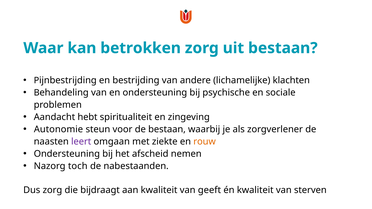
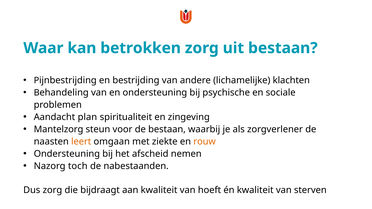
hebt: hebt -> plan (87, 117)
Autonomie: Autonomie -> Mantelzorg (59, 129)
leert colour: purple -> orange (81, 142)
geeft: geeft -> hoeft (209, 190)
